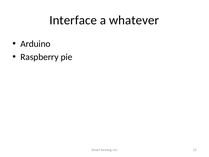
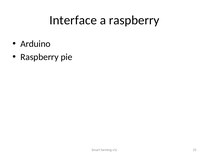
a whatever: whatever -> raspberry (134, 20)
